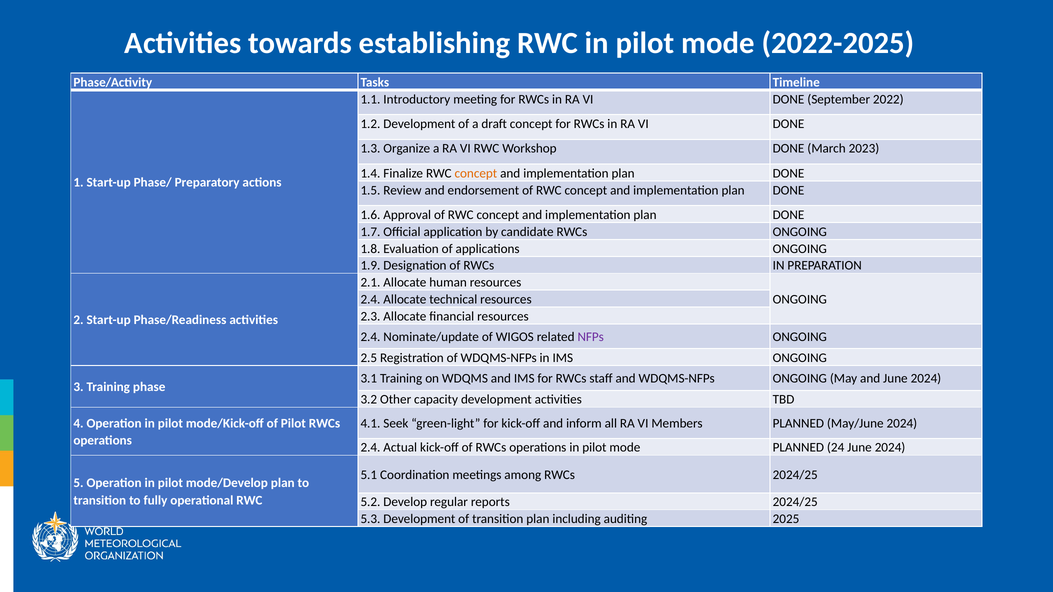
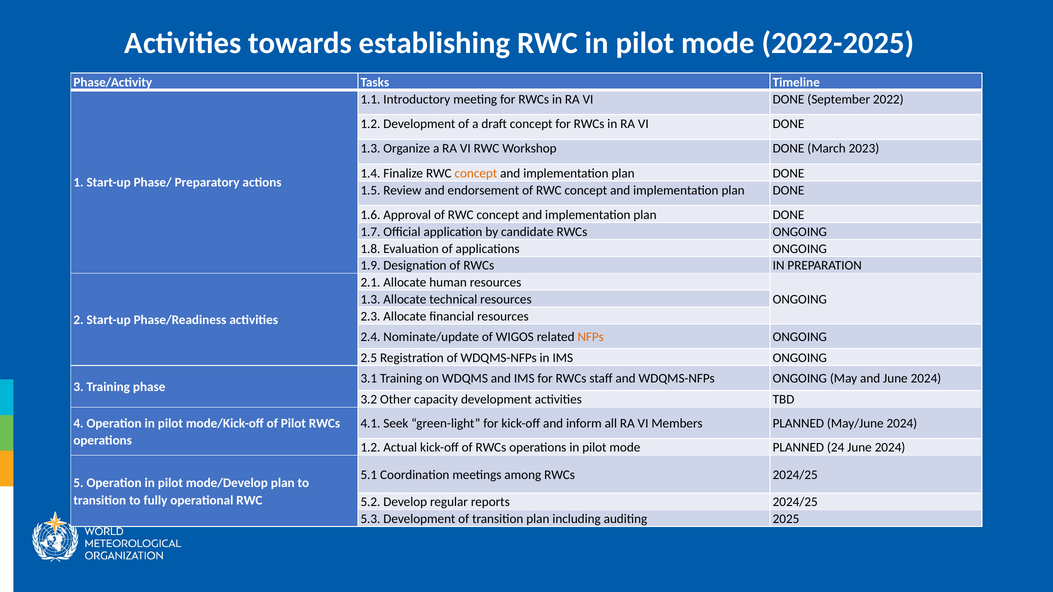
2.4: 2.4 -> 1.3 (370, 300)
NFPs colour: purple -> orange (591, 337)
2.4: 2.4 -> 1.2 (370, 448)
